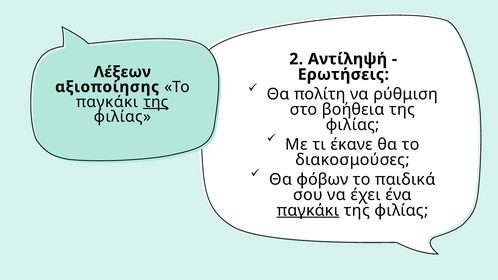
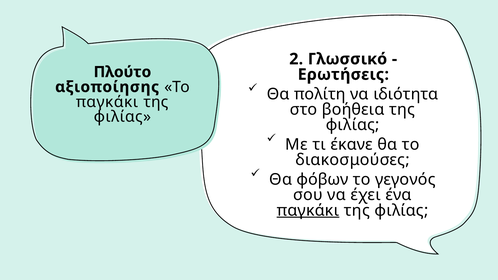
Αντίληψή: Αντίληψή -> Γλωσσικό (348, 59)
Λέξεων: Λέξεων -> Πλούτο (122, 72)
ρύθμιση: ρύθμιση -> ιδιότητα (406, 94)
της underline: present -> none (156, 102)
παιδικά: παιδικά -> γεγονός (405, 180)
